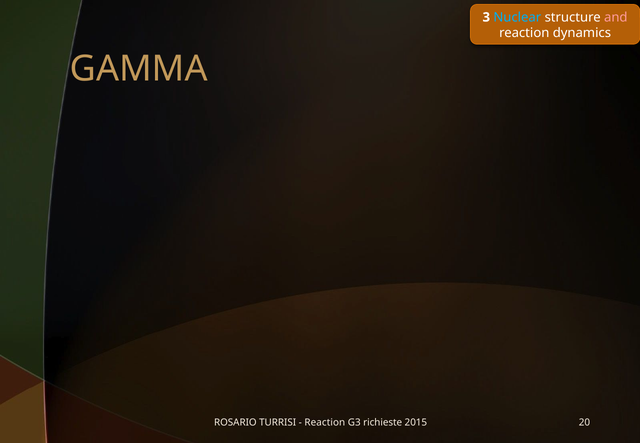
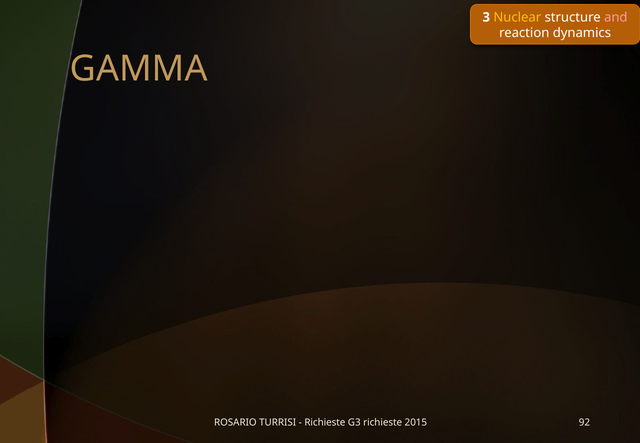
Nuclear colour: light blue -> yellow (517, 17)
Reaction: Reaction -> Richieste (325, 422)
20: 20 -> 92 (584, 422)
